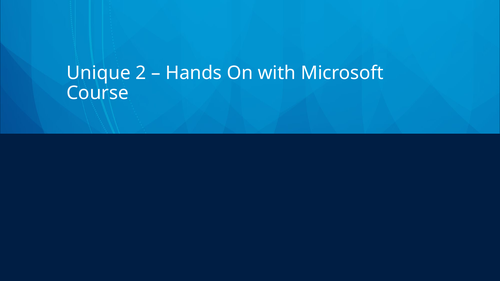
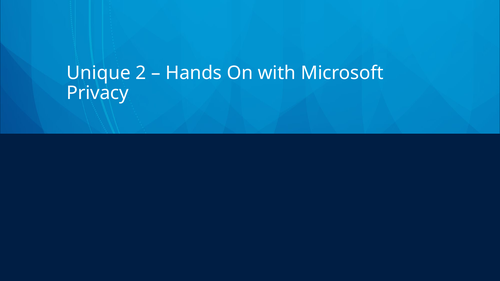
Course: Course -> Privacy (98, 93)
